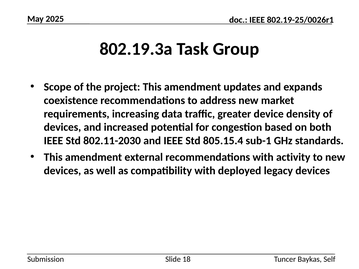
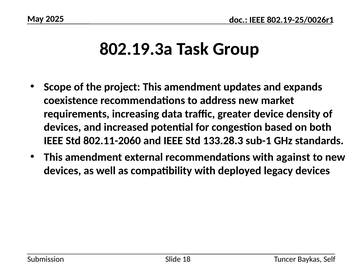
802.11-2030: 802.11-2030 -> 802.11-2060 (112, 141)
805.15.4: 805.15.4 -> 133.28.3 (223, 141)
activity: activity -> against (293, 157)
